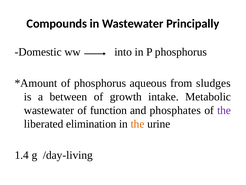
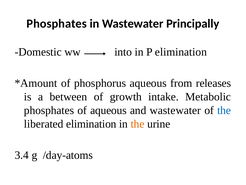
Compounds: Compounds -> Phosphates (57, 24)
P phosphorus: phosphorus -> elimination (181, 52)
sludges: sludges -> releases (213, 83)
wastewater: wastewater -> phosphates (49, 110)
of function: function -> aqueous (108, 110)
and phosphates: phosphates -> wastewater (175, 110)
the colour: purple -> blue (224, 110)
1.4: 1.4 -> 3.4 (22, 155)
/day-living: /day-living -> /day-atoms (68, 155)
